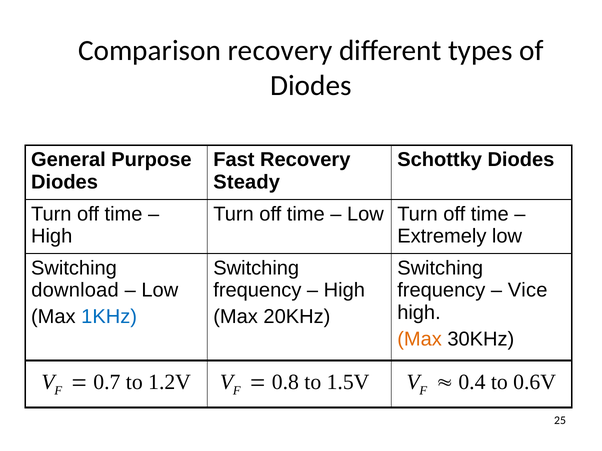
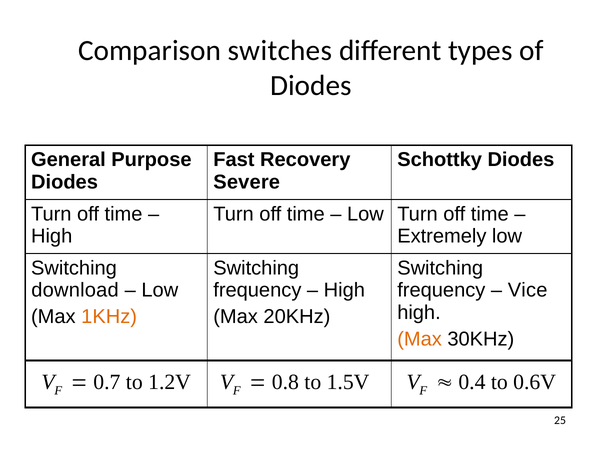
Comparison recovery: recovery -> switches (280, 51)
Steady: Steady -> Severe (247, 182)
1KHz colour: blue -> orange (109, 317)
